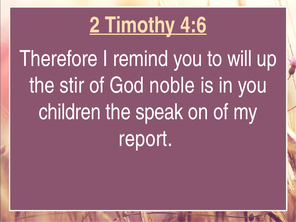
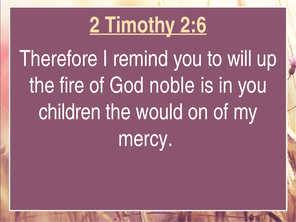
4:6: 4:6 -> 2:6 (193, 25)
stir: stir -> fire (72, 85)
speak: speak -> would (159, 112)
report: report -> mercy (146, 139)
